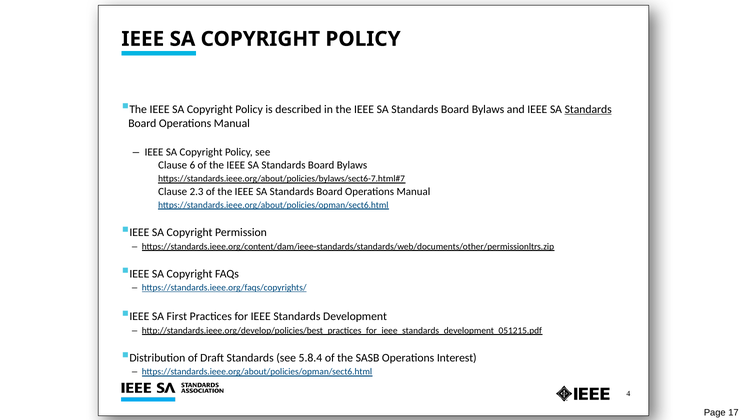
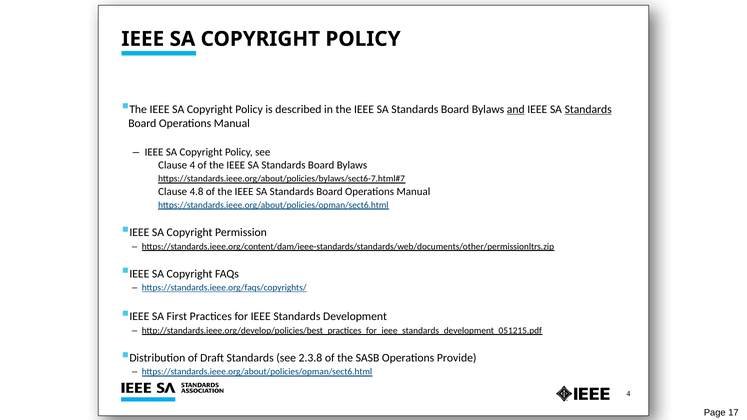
and underline: none -> present (516, 109)
Clause 6: 6 -> 4 (192, 165)
2.3: 2.3 -> 4.8 (197, 192)
5.8.4: 5.8.4 -> 2.3.8 (310, 358)
Interest: Interest -> Provide (457, 358)
